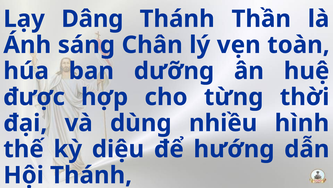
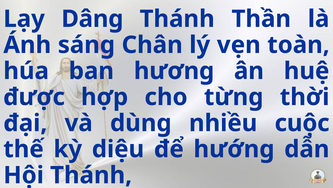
dưỡng: dưỡng -> hương (174, 71)
hình: hình -> cuộc (302, 123)
